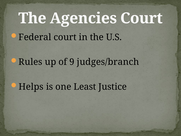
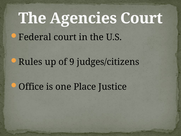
judges/branch: judges/branch -> judges/citizens (108, 62)
Helps: Helps -> Office (31, 87)
Least: Least -> Place (85, 87)
